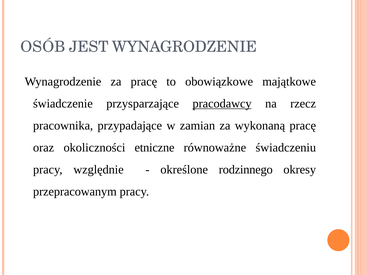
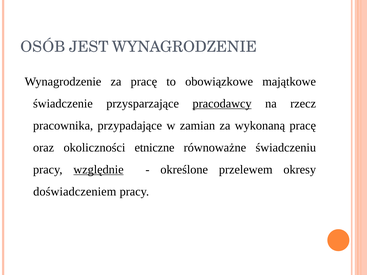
względnie underline: none -> present (99, 170)
rodzinnego: rodzinnego -> przelewem (246, 170)
przepracowanym: przepracowanym -> doświadczeniem (75, 192)
